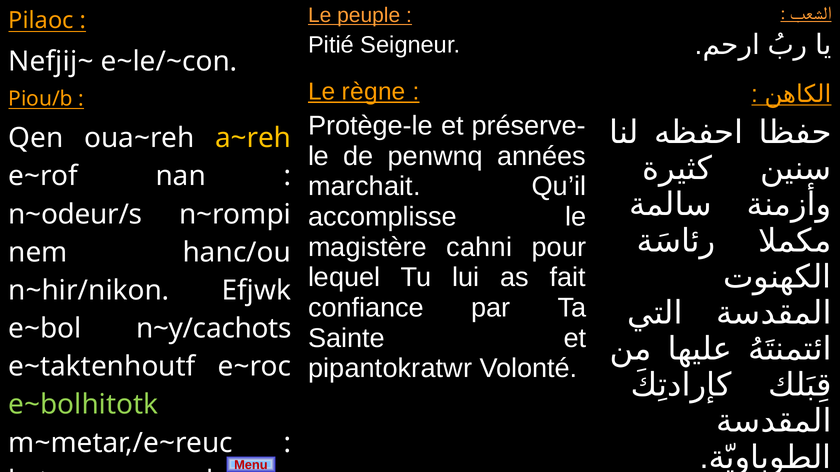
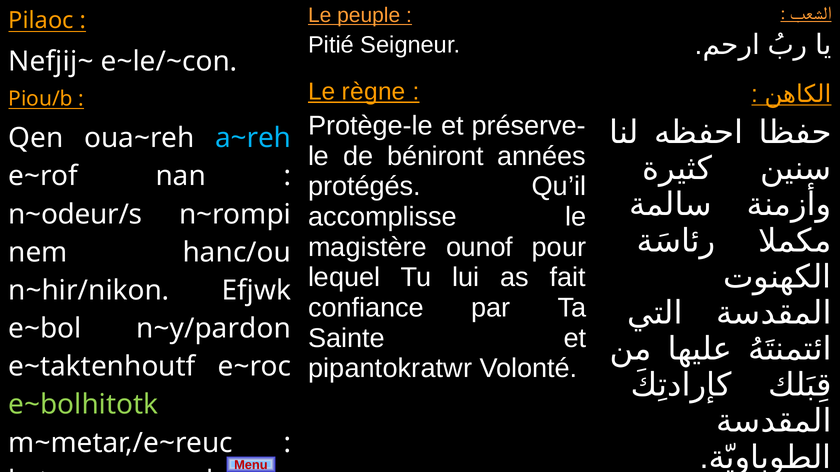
a~reh colour: yellow -> light blue (253, 138)
penwnq: penwnq -> béniront (435, 156)
marchait: marchait -> protégés (364, 187)
cahni: cahni -> ounof (480, 247)
n~y/cachots: n~y/cachots -> n~y/pardon (214, 329)
